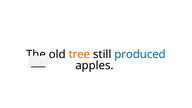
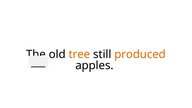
produced colour: blue -> orange (140, 54)
